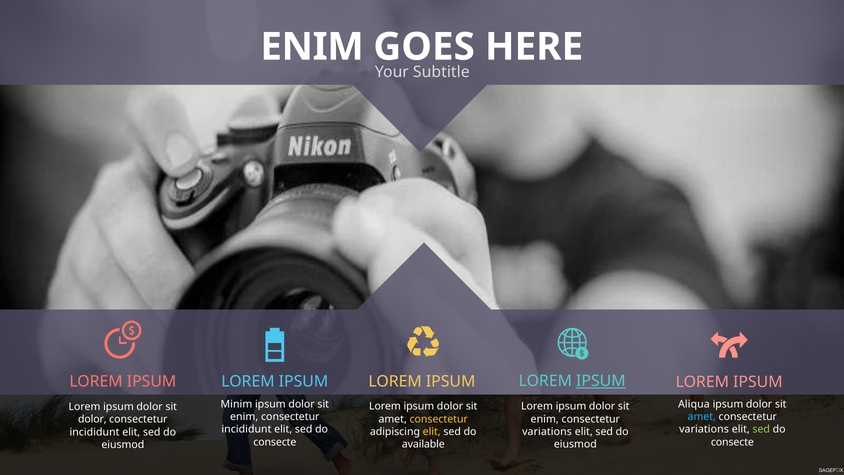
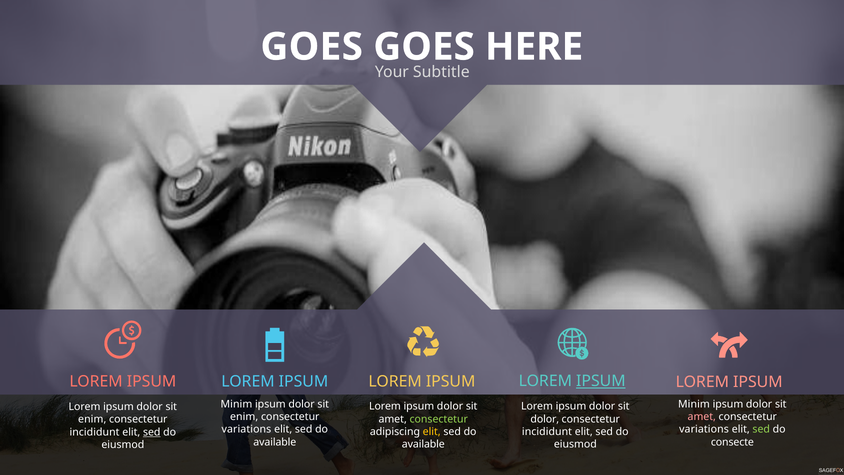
ENIM: ENIM -> GOES (312, 47)
Aliqua: Aliqua -> Minim (694, 404)
amet colour: light blue -> pink (702, 416)
consectetur colour: yellow -> light green (439, 419)
enim: enim -> dolor (545, 419)
dolor: dolor -> enim (92, 419)
incididunt: incididunt -> variations (246, 429)
variations: variations -> incididunt (547, 432)
sed underline: none -> present (152, 432)
consecte: consecte -> available (275, 442)
